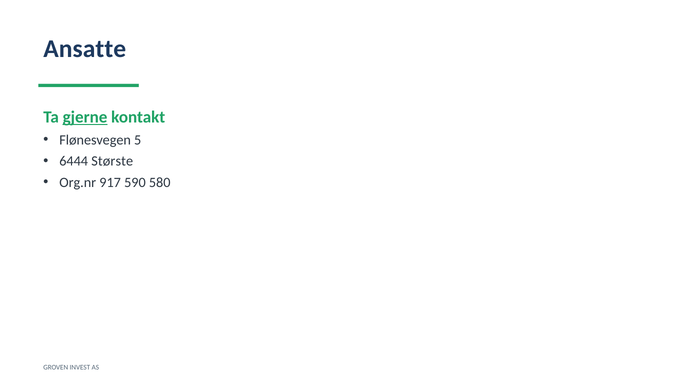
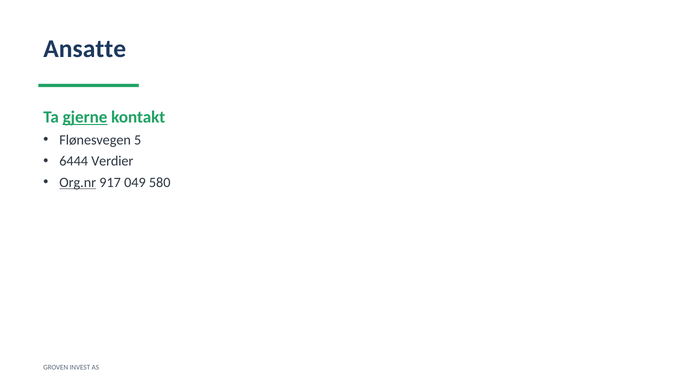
Største: Største -> Verdier (112, 161)
Org.nr underline: none -> present (78, 183)
590: 590 -> 049 (135, 183)
